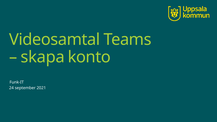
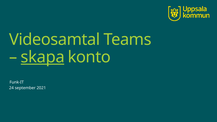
skapa underline: none -> present (43, 57)
